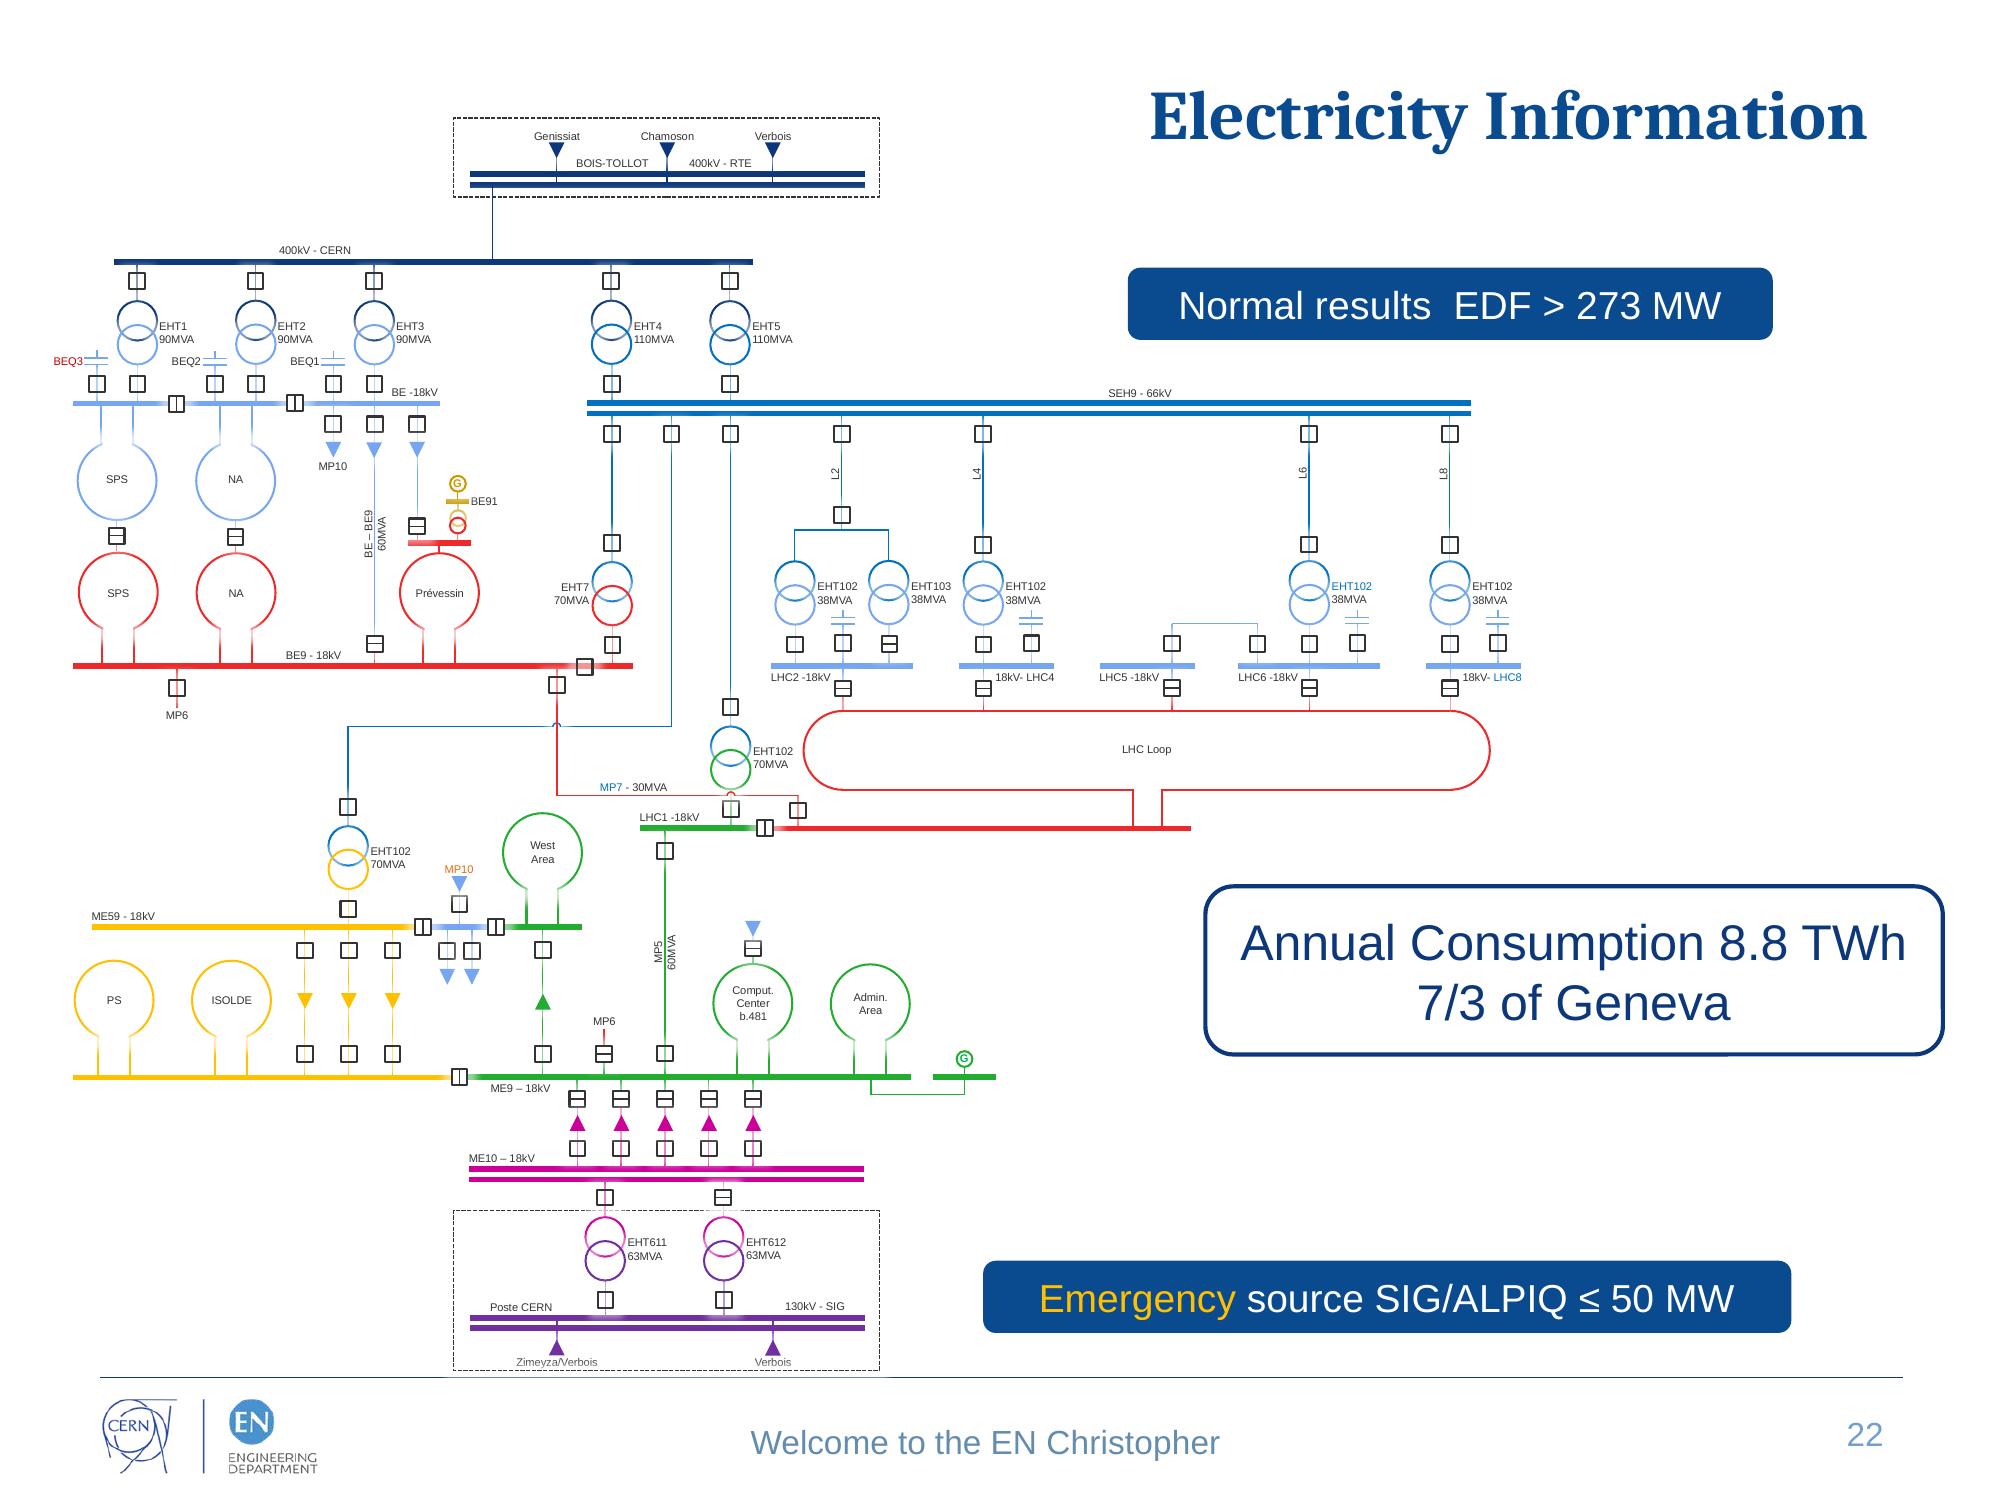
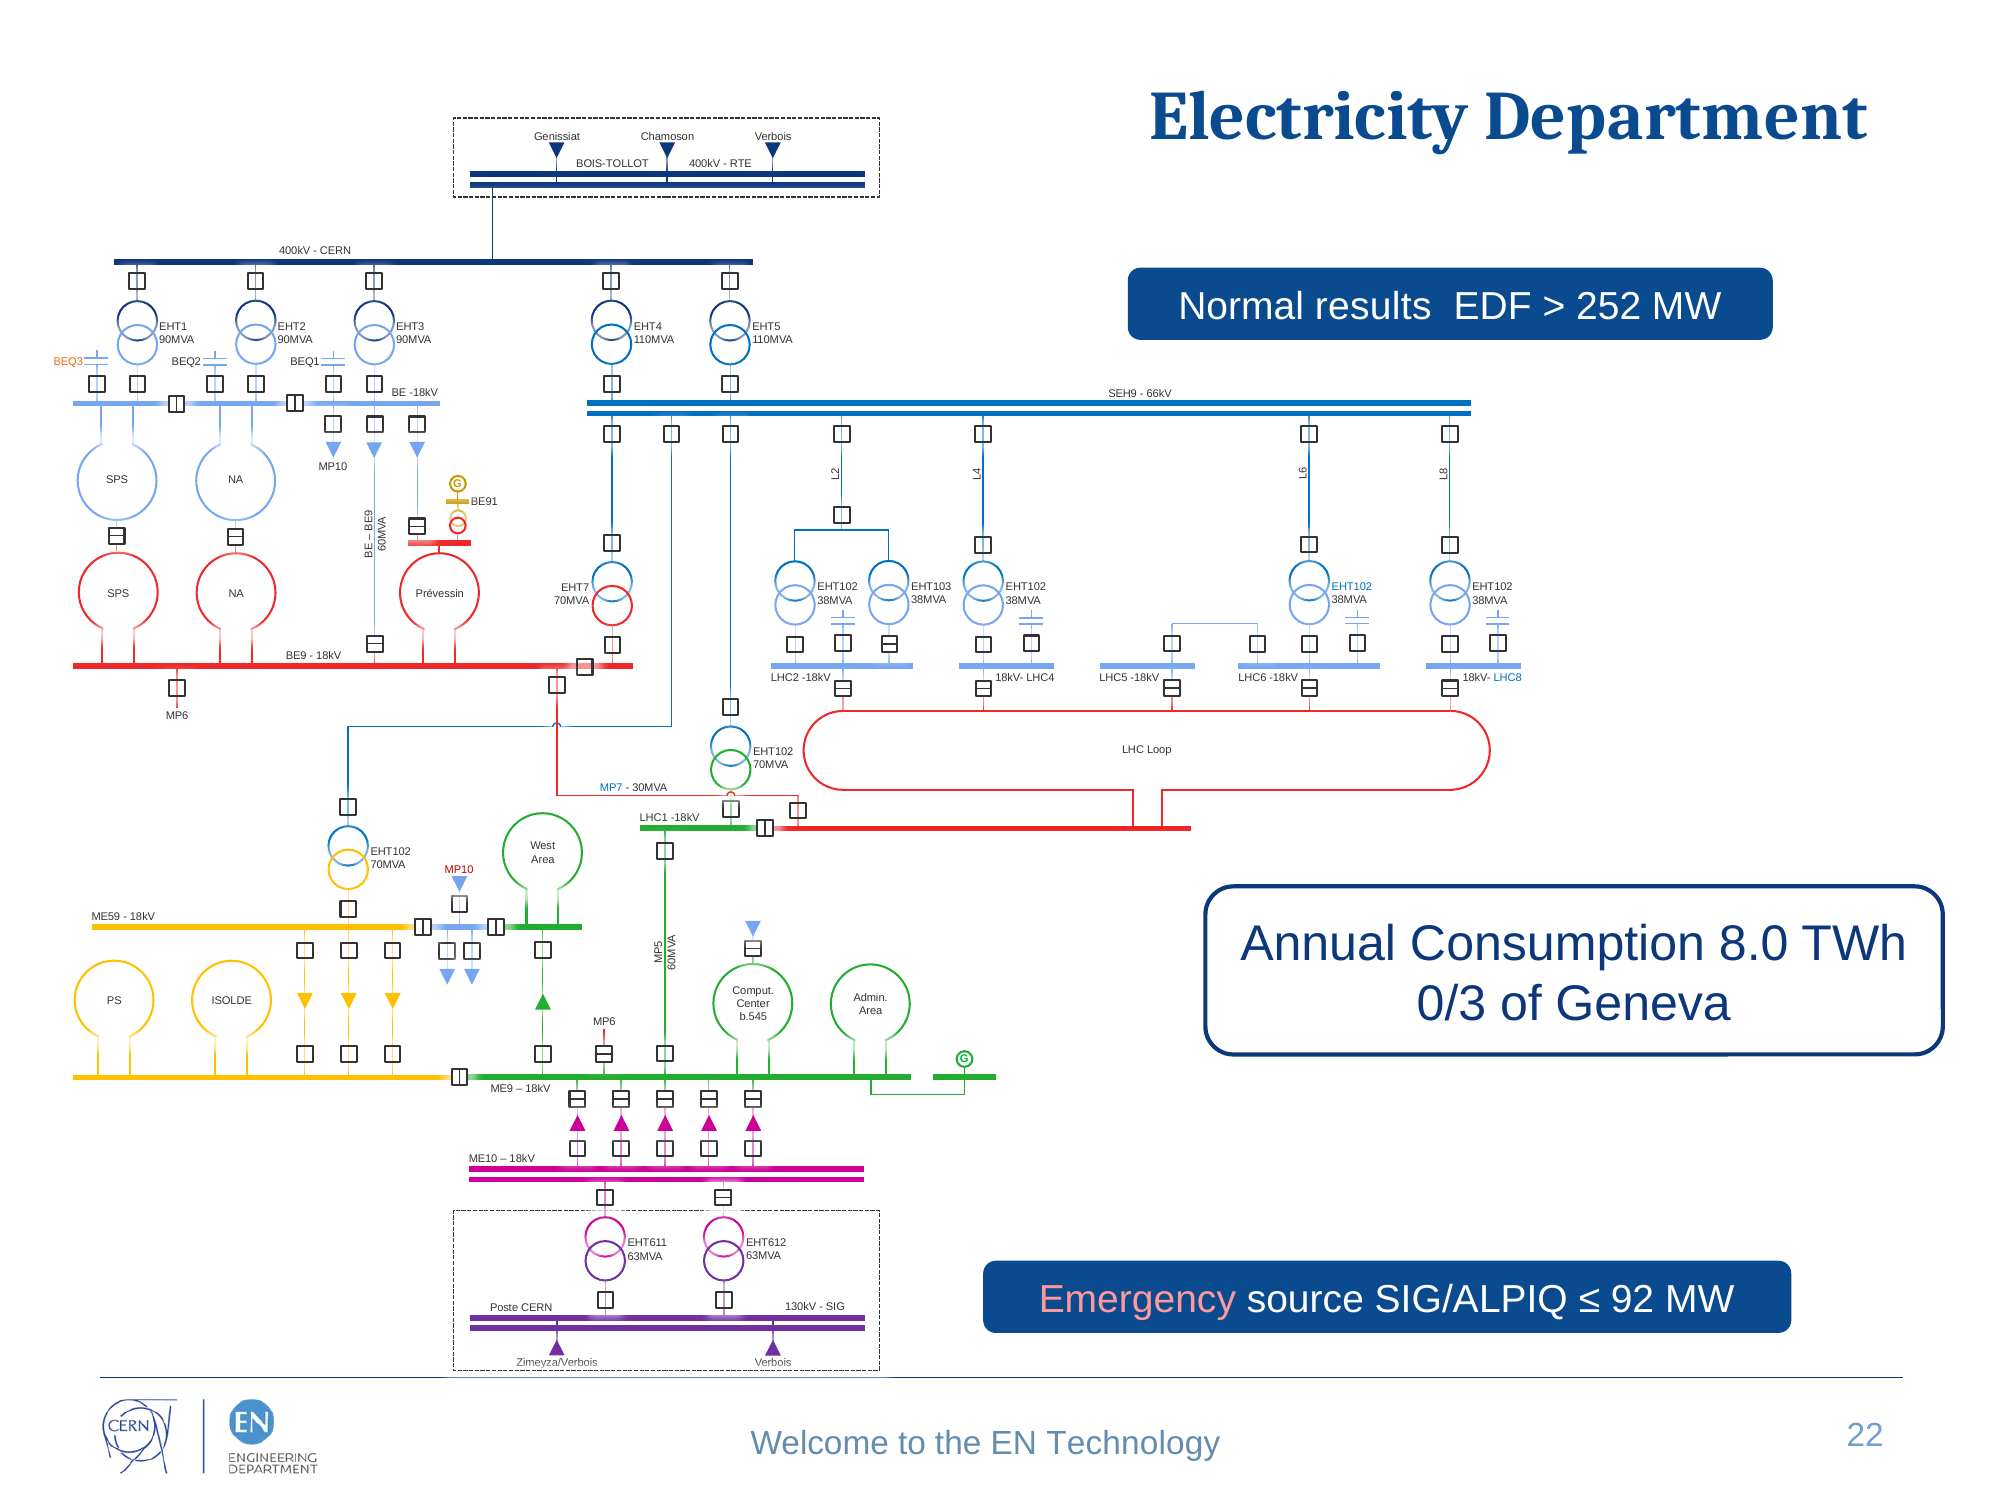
Information: Information -> Department (1676, 116)
273: 273 -> 252 (1609, 306)
BEQ3 colour: red -> orange (68, 362)
MP10 colour: orange -> red (459, 870)
8.8: 8.8 -> 8.0 (1754, 944)
7/3: 7/3 -> 0/3 (1451, 1004)
b.481: b.481 -> b.545 (753, 1017)
Emergency colour: yellow -> pink (1137, 1300)
50: 50 -> 92 (1632, 1300)
Christopher: Christopher -> Technology (1133, 1444)
